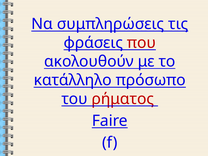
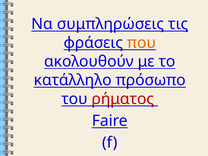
που colour: red -> orange (141, 43)
